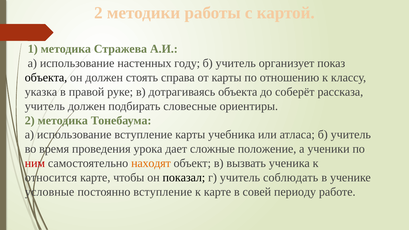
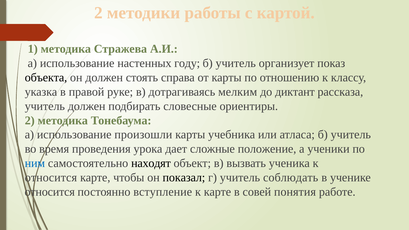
дотрагиваясь объекта: объекта -> мелким (238, 92)
соберёт: соберёт -> диктант (295, 92)
использование вступление: вступление -> произошли (143, 135)
ним colour: red -> blue (35, 163)
находят colour: orange -> black (151, 163)
условные: условные -> относится (50, 192)
периоду: периоду -> понятия (295, 192)
